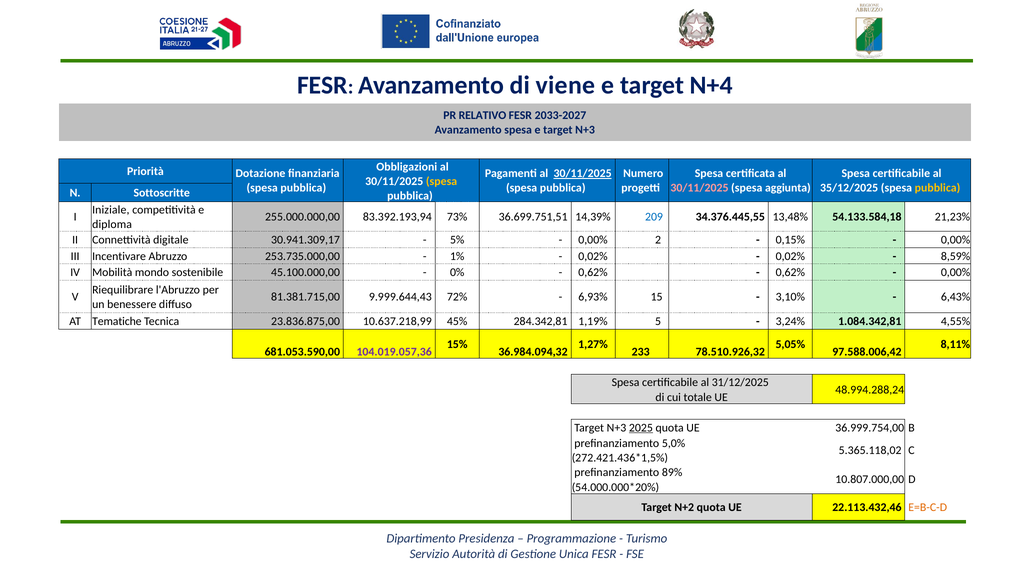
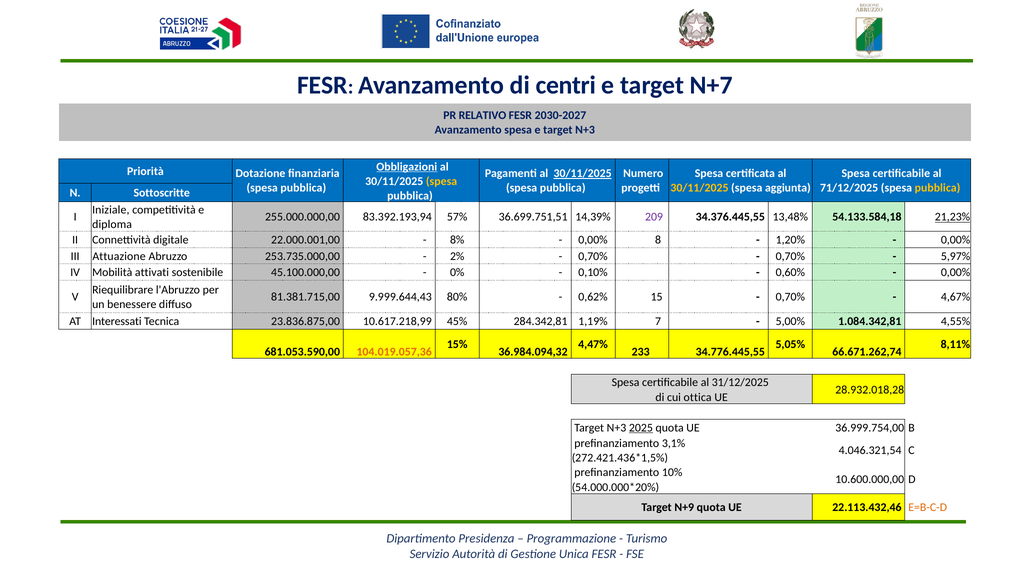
viene: viene -> centri (566, 86)
N+4: N+4 -> N+7 (711, 86)
2033-2027: 2033-2027 -> 2030-2027 (560, 116)
Obbligazioni underline: none -> present (407, 167)
30/11/2025 colour: pink -> yellow (699, 188)
35/12/2025: 35/12/2025 -> 71/12/2025 (849, 188)
73%: 73% -> 57% (457, 217)
209 colour: blue -> purple (654, 217)
21,23% underline: none -> present (953, 217)
30.941.309,17: 30.941.309,17 -> 22.000.001,00 (306, 240)
5%: 5% -> 8% (457, 240)
2: 2 -> 8 (658, 240)
0,15%: 0,15% -> 1,20% (790, 240)
Incentivare: Incentivare -> Attuazione (119, 256)
1%: 1% -> 2% (457, 256)
0,02%: 0,02% -> 0,70% (593, 256)
0,02%: 0,02% -> 0,70% (790, 256)
8,59%: 8,59% -> 5,97% (956, 256)
mondo: mondo -> attivati (152, 273)
0,62%: 0,62% -> 0,10% (593, 273)
0,62%: 0,62% -> 0,60% (790, 273)
72%: 72% -> 80% (457, 297)
6,93%: 6,93% -> 0,62% (593, 297)
3,10%: 3,10% -> 0,70% (790, 297)
6,43%: 6,43% -> 4,67% (956, 297)
Tematiche: Tematiche -> Interessati (117, 322)
10.637.218,99: 10.637.218,99 -> 10.617.218,99 (397, 322)
5: 5 -> 7 (658, 322)
3,24%: 3,24% -> 5,00% (790, 322)
1,27%: 1,27% -> 4,47% (593, 344)
104.019.057,36 colour: purple -> orange (394, 352)
78.510.926,32: 78.510.926,32 -> 34.776.445,55 (730, 352)
97.588.006,42: 97.588.006,42 -> 66.671.262,74 (867, 352)
48.994.288,24: 48.994.288,24 -> 28.932.018,28 (870, 390)
totale: totale -> ottica (698, 397)
5,0%: 5,0% -> 3,1% (674, 444)
5.365.118,02: 5.365.118,02 -> 4.046.321,54 (870, 451)
89%: 89% -> 10% (672, 473)
10.807.000,00: 10.807.000,00 -> 10.600.000,00 (870, 480)
N+2: N+2 -> N+9 (684, 508)
